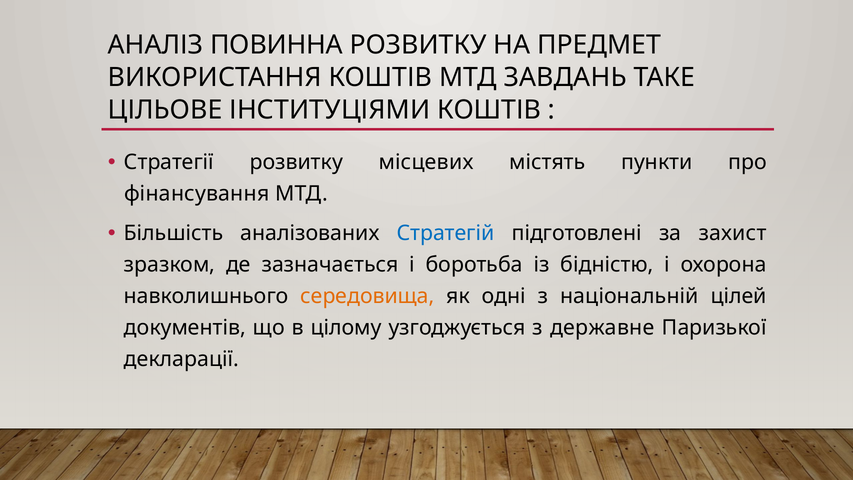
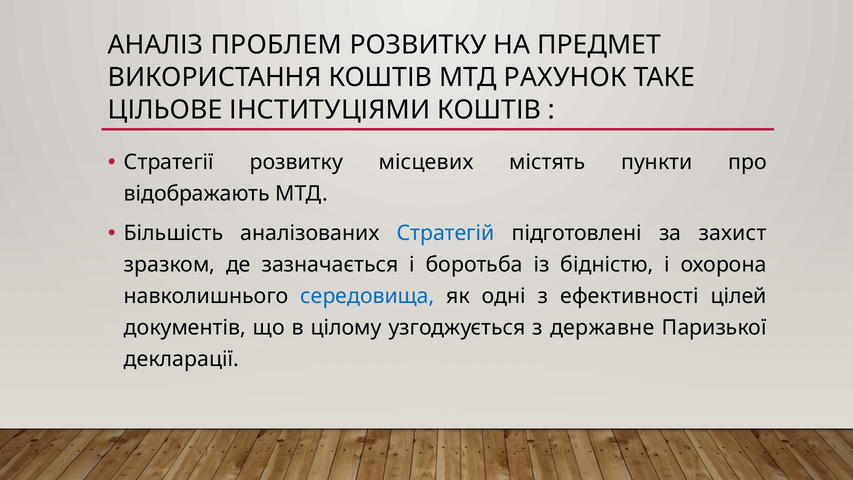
ПОВИННА: ПОВИННА -> ПРОБЛЕМ (276, 45)
ЗАВДАНЬ: ЗАВДАНЬ -> РАХУНОК (565, 78)
фінансування: фінансування -> відображають (197, 194)
середовища colour: orange -> blue (367, 296)
національній: національній -> ефективності (629, 296)
